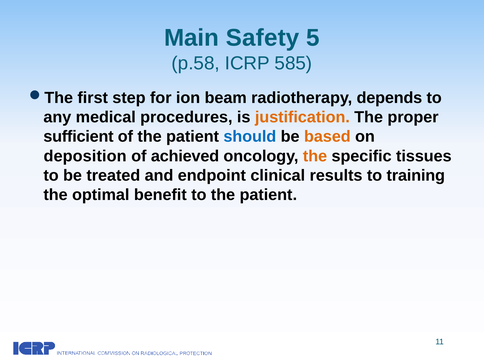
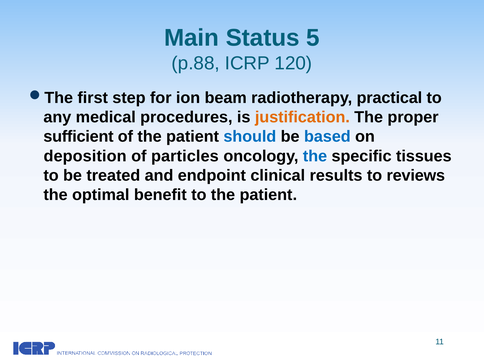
Safety: Safety -> Status (263, 38)
p.58: p.58 -> p.88 (196, 63)
585: 585 -> 120 (293, 63)
depends: depends -> practical (389, 98)
based colour: orange -> blue (327, 137)
achieved: achieved -> particles (185, 156)
the colour: orange -> blue (315, 156)
training: training -> reviews (416, 175)
